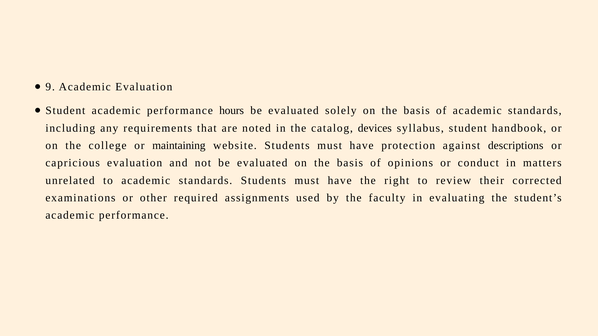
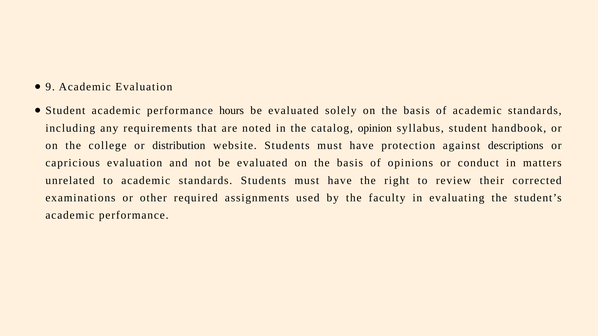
devices: devices -> opinion (375, 128)
maintaining: maintaining -> distribution (179, 146)
